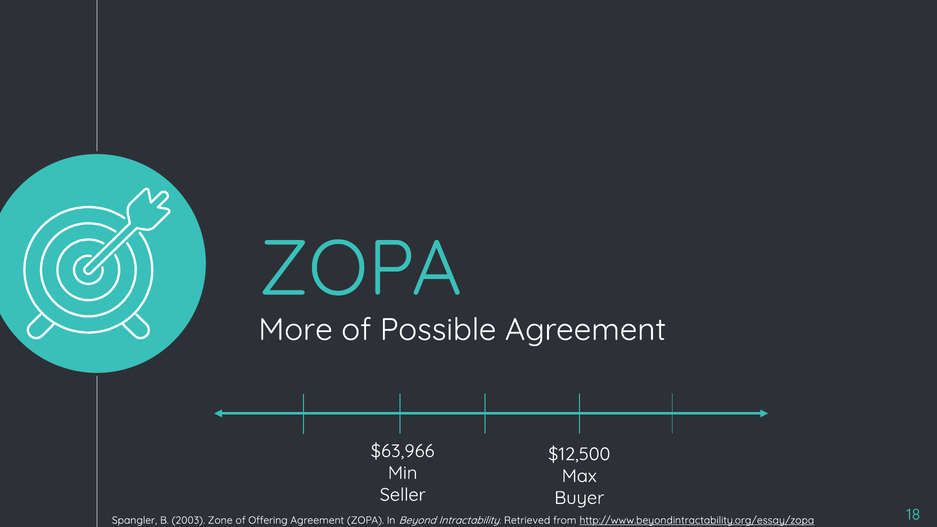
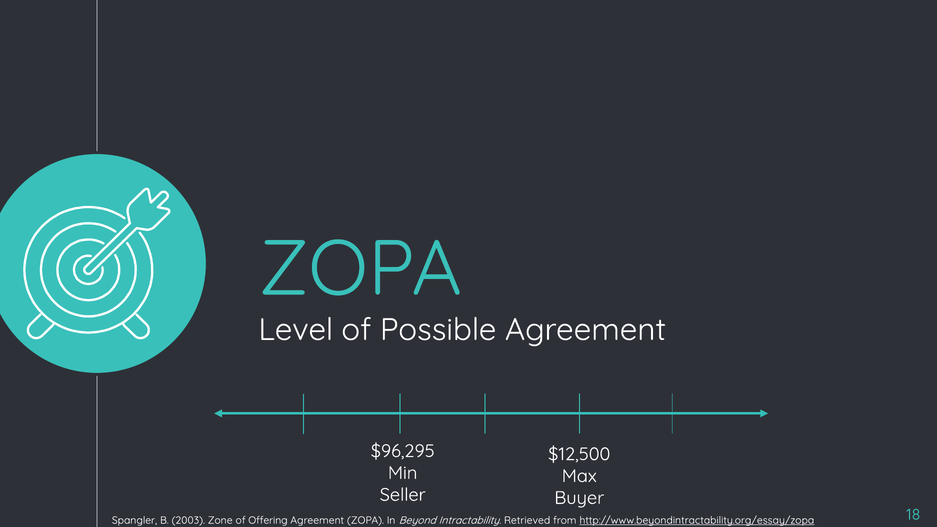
More: More -> Level (296, 330)
$63,966: $63,966 -> $96,295 (403, 451)
